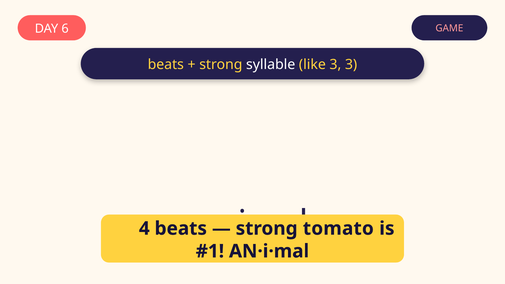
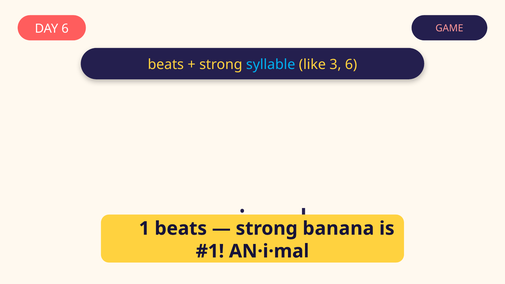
syllable colour: white -> light blue (271, 65)
3 3: 3 -> 6 (351, 65)
4: 4 -> 1 (144, 229)
tomato: tomato -> banana (338, 229)
